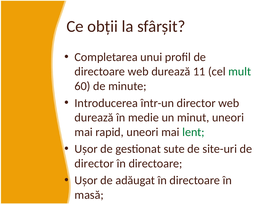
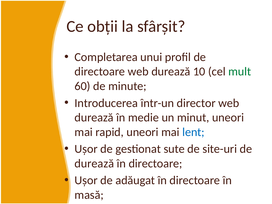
11: 11 -> 10 (199, 72)
lent colour: green -> blue (193, 132)
director: director -> durează (94, 163)
